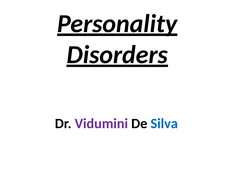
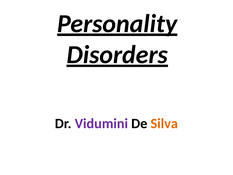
Silva colour: blue -> orange (164, 123)
